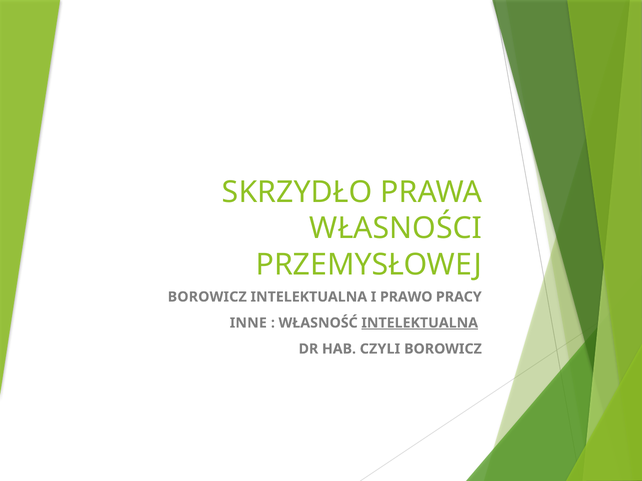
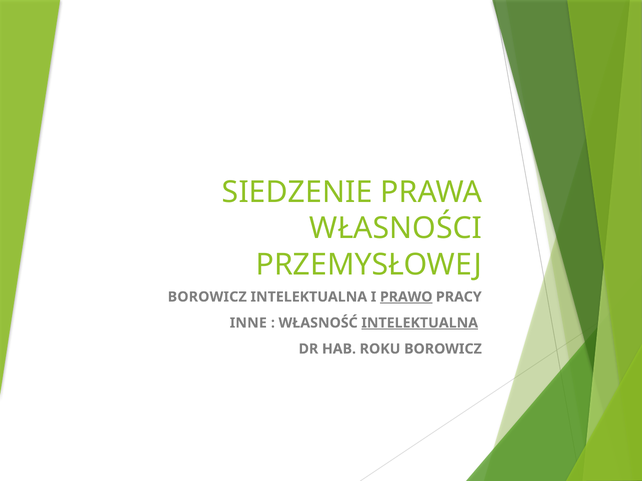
SKRZYDŁO: SKRZYDŁO -> SIEDZENIE (297, 192)
PRAWO underline: none -> present (406, 297)
CZYLI: CZYLI -> ROKU (380, 349)
